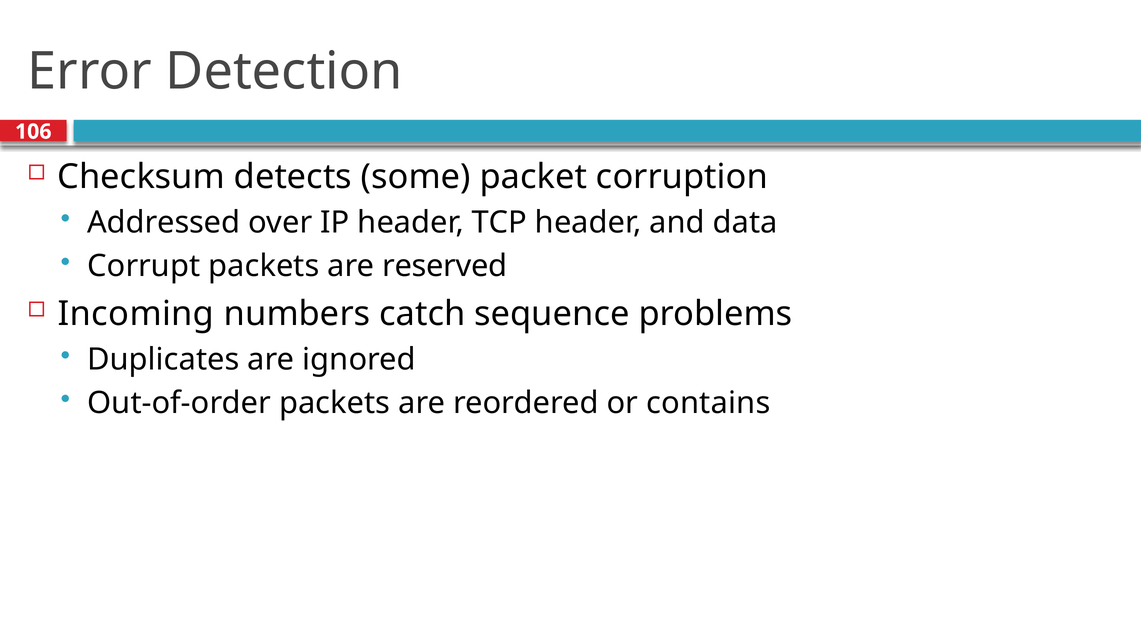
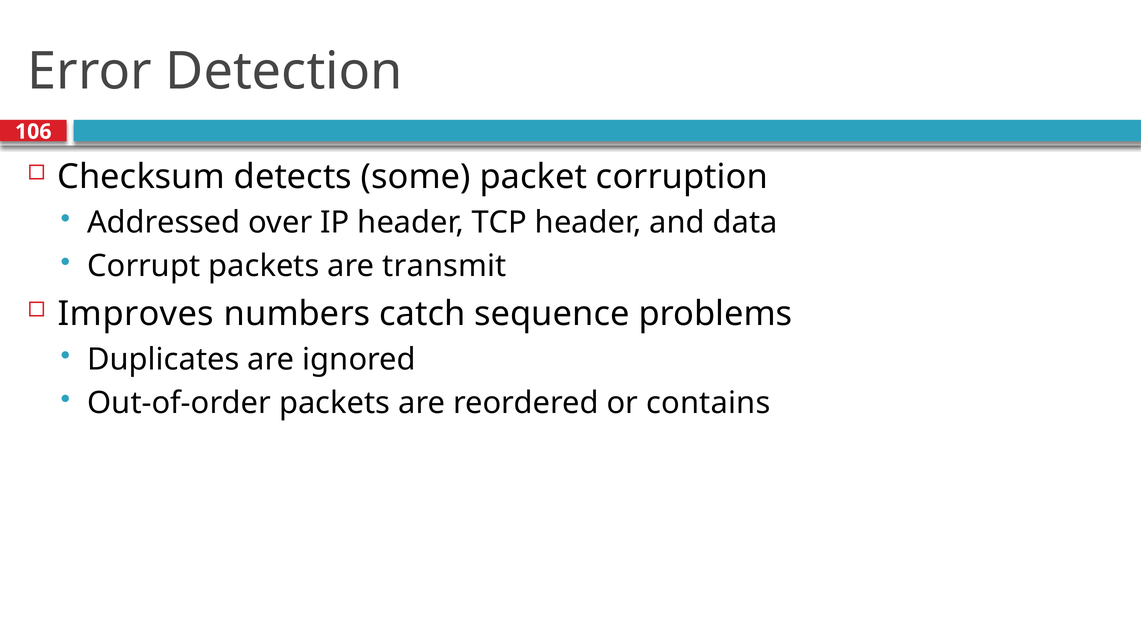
reserved: reserved -> transmit (445, 266)
Incoming: Incoming -> Improves (136, 314)
